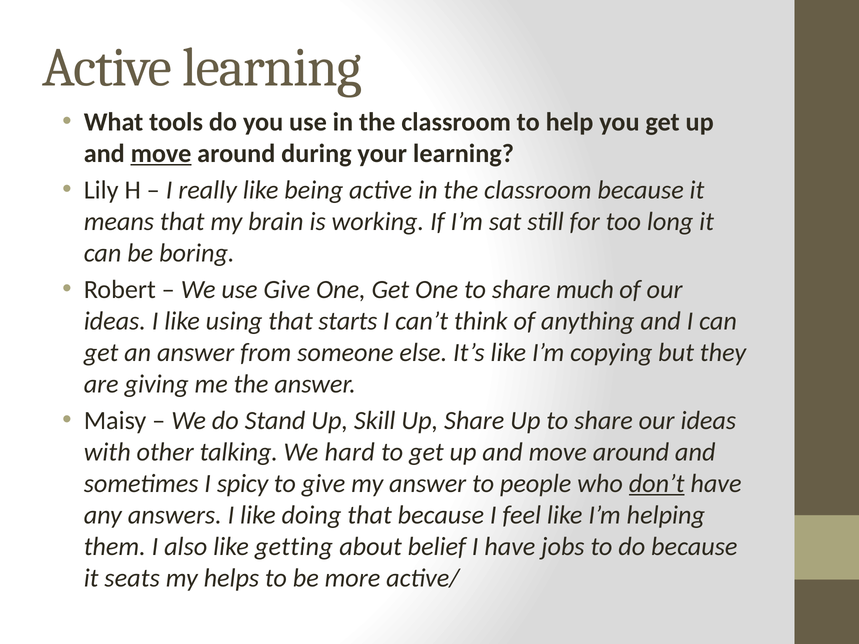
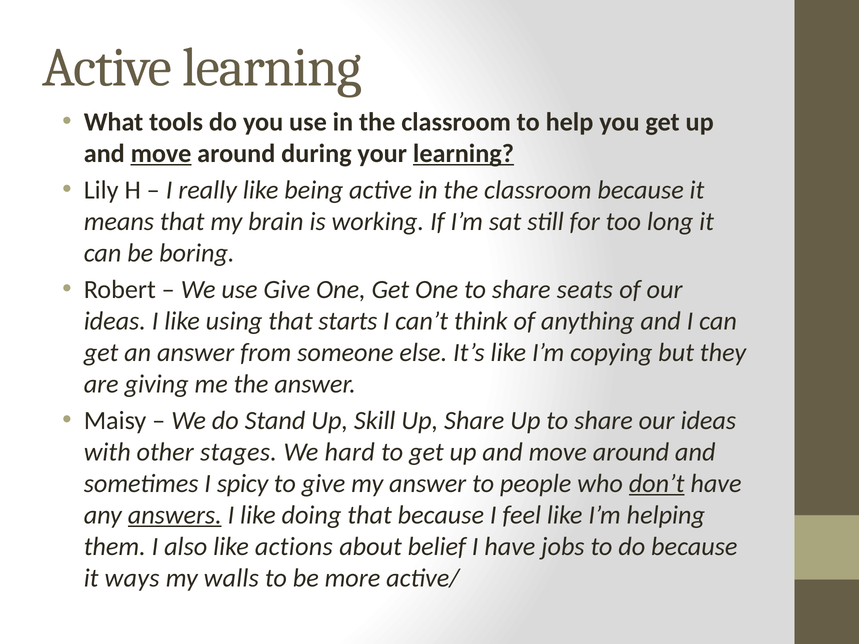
learning underline: none -> present (463, 154)
much: much -> seats (585, 290)
talking: talking -> stages (239, 452)
answers underline: none -> present (175, 515)
getting: getting -> actions (294, 547)
seats: seats -> ways (132, 578)
helps: helps -> walls (231, 578)
